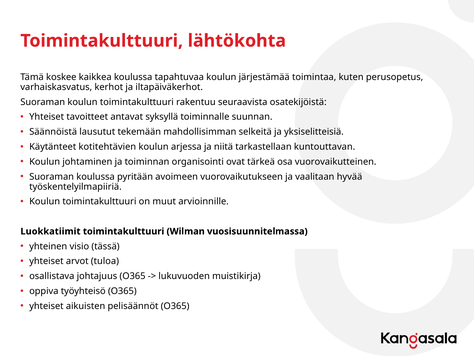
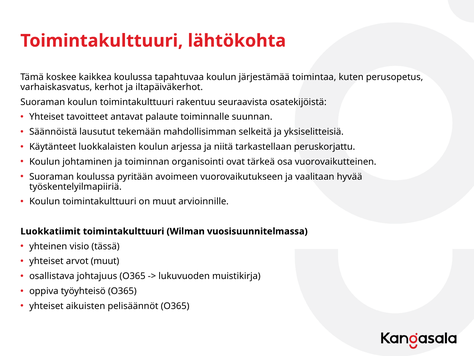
syksyllä: syksyllä -> palaute (162, 117)
kotitehtävien: kotitehtävien -> luokkalaisten (107, 147)
kuntouttavan: kuntouttavan -> peruskorjattu (325, 147)
arvot tuloa: tuloa -> muut (105, 261)
